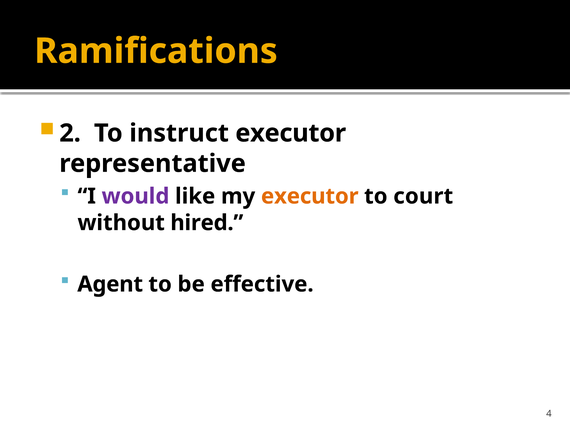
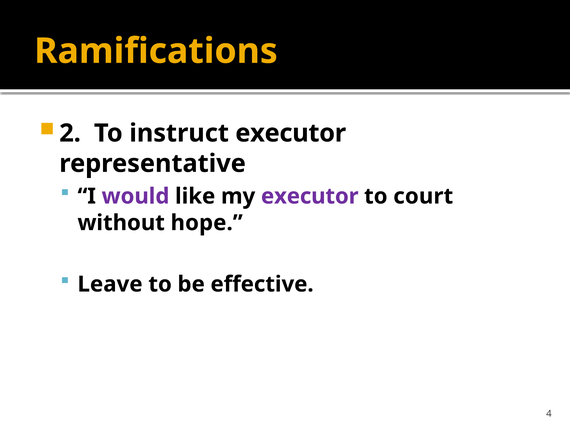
executor colour: orange -> purple (310, 196)
hired: hired -> hope (207, 223)
Agent: Agent -> Leave (110, 285)
